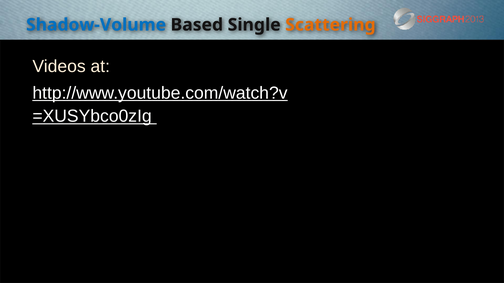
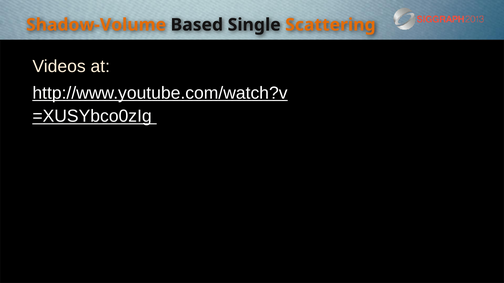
Shadow-Volume colour: blue -> orange (96, 25)
